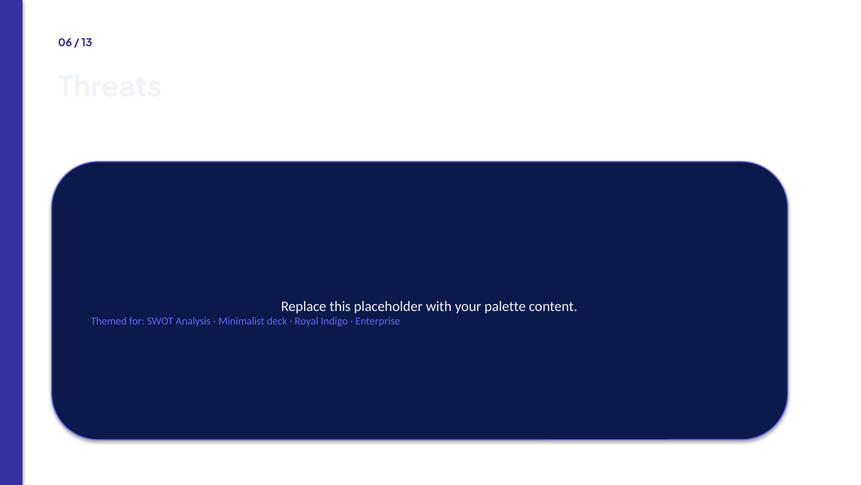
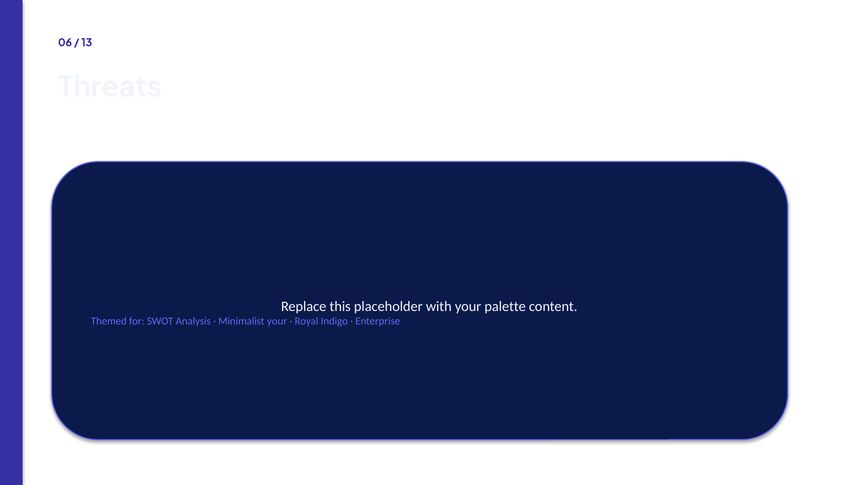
Minimalist deck: deck -> your (277, 321)
